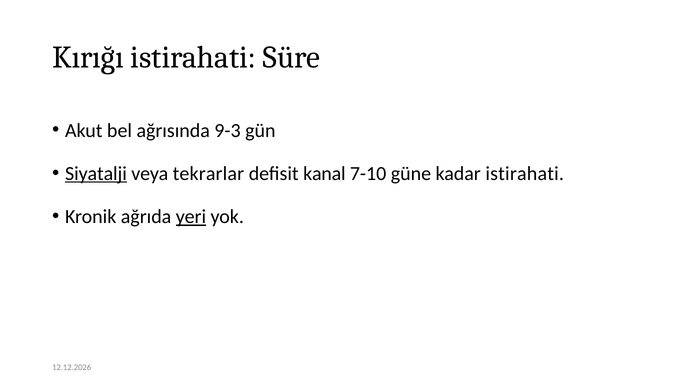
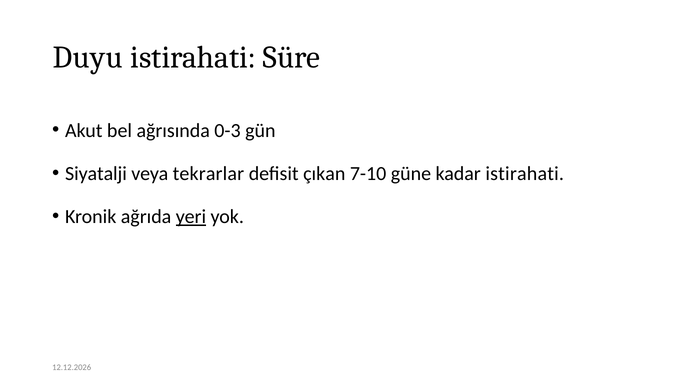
Kırığı: Kırığı -> Duyu (88, 58)
9-3: 9-3 -> 0-3 (227, 131)
Siyatalji underline: present -> none (96, 174)
kanal: kanal -> çıkan (324, 174)
